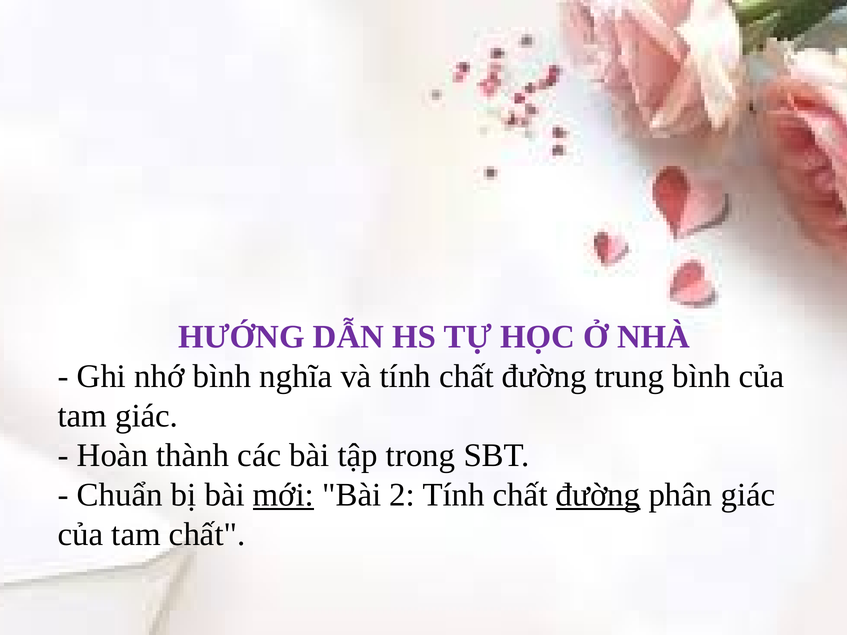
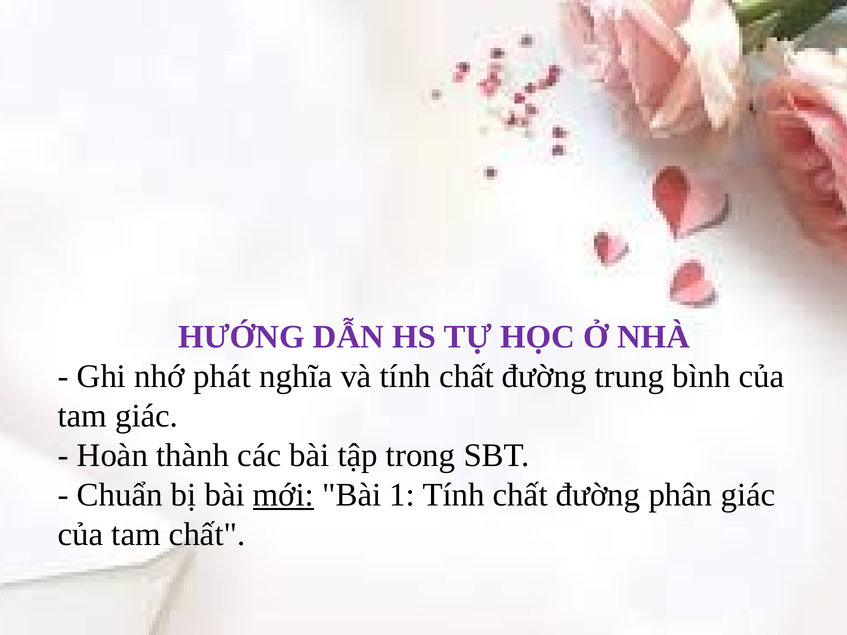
nhớ bình: bình -> phát (222, 376)
2: 2 -> 1 (402, 495)
đường underline: present -> none (598, 495)
